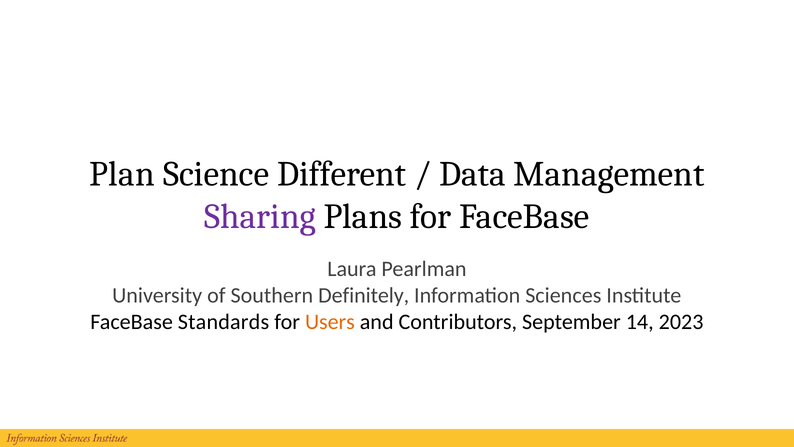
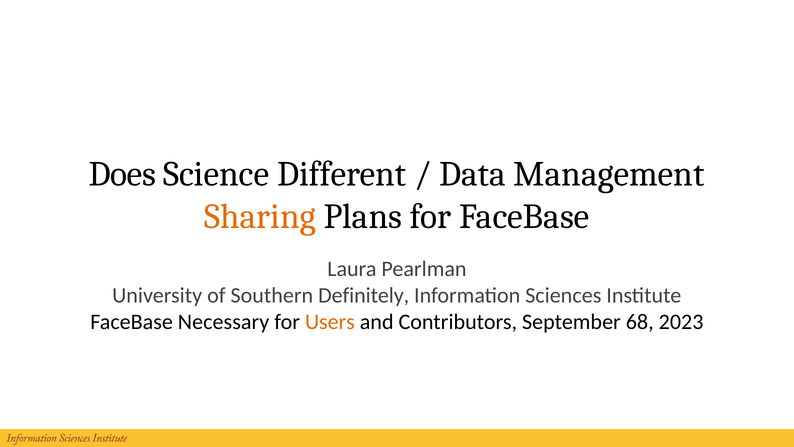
Plan: Plan -> Does (122, 174)
Sharing colour: purple -> orange (260, 216)
Standards: Standards -> Necessary (224, 322)
14: 14 -> 68 (640, 322)
